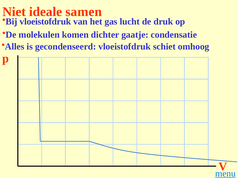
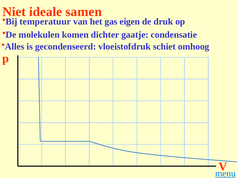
Bij vloeistofdruk: vloeistofdruk -> temperatuur (45, 22)
lucht: lucht -> eigen (130, 22)
